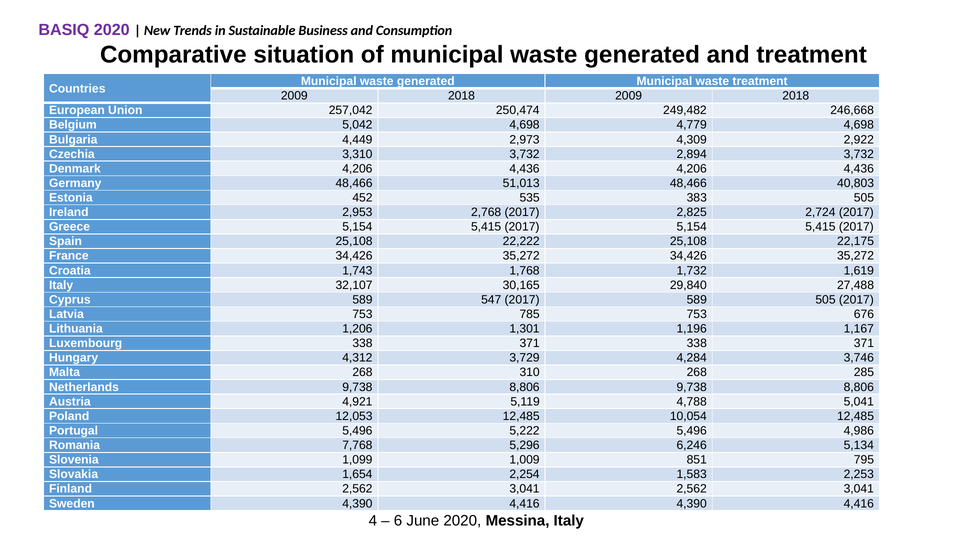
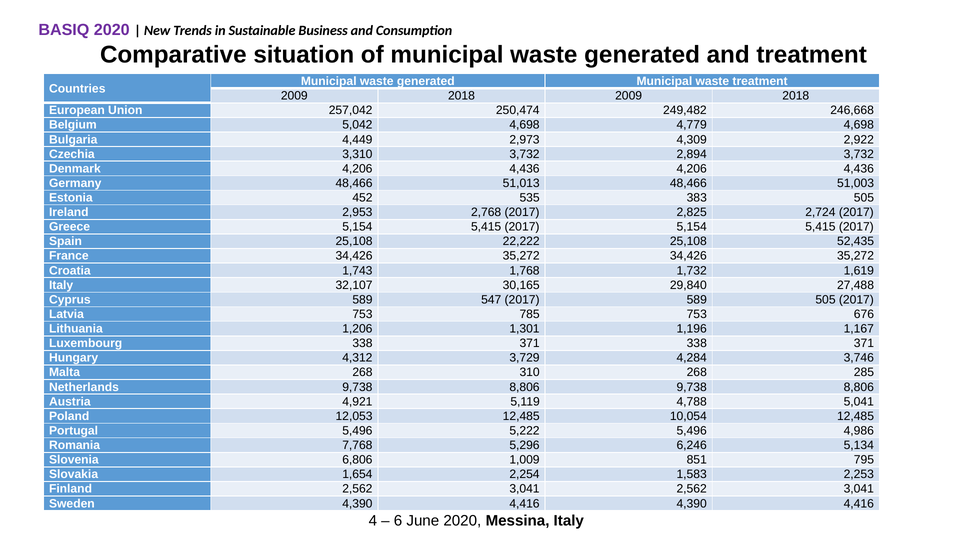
40,803: 40,803 -> 51,003 (856, 183)
22,175: 22,175 -> 52,435 (856, 241)
1,099: 1,099 -> 6,806 (357, 460)
